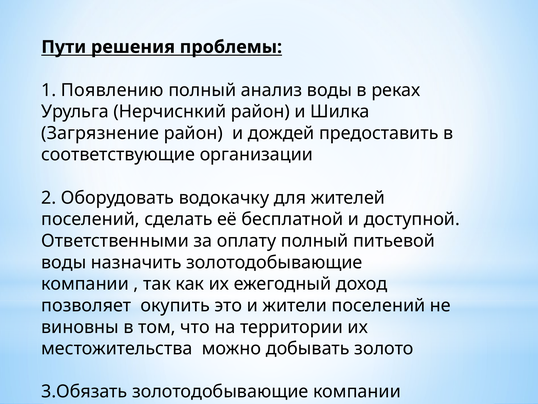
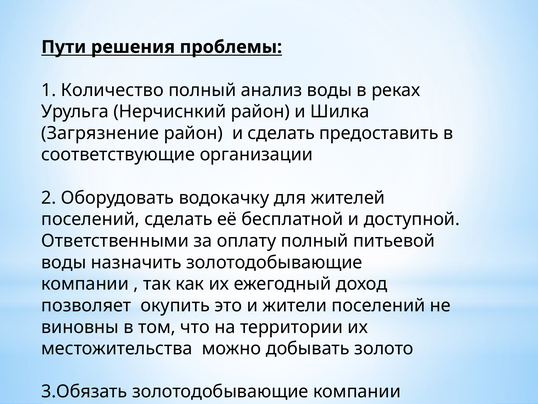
Появлению: Появлению -> Количество (112, 90)
и дождей: дождей -> сделать (281, 133)
